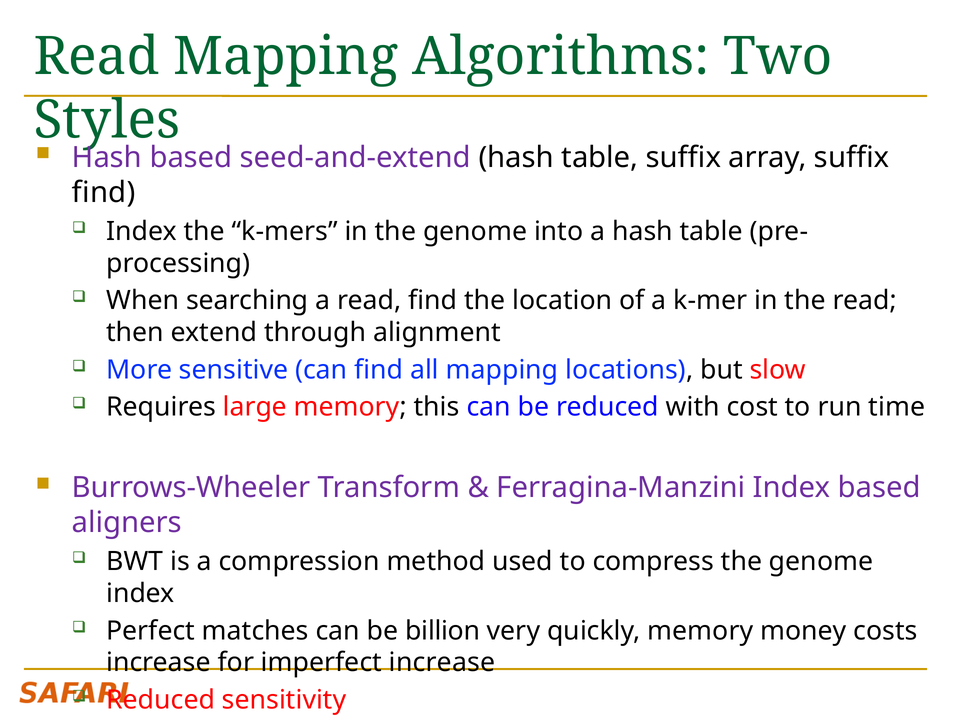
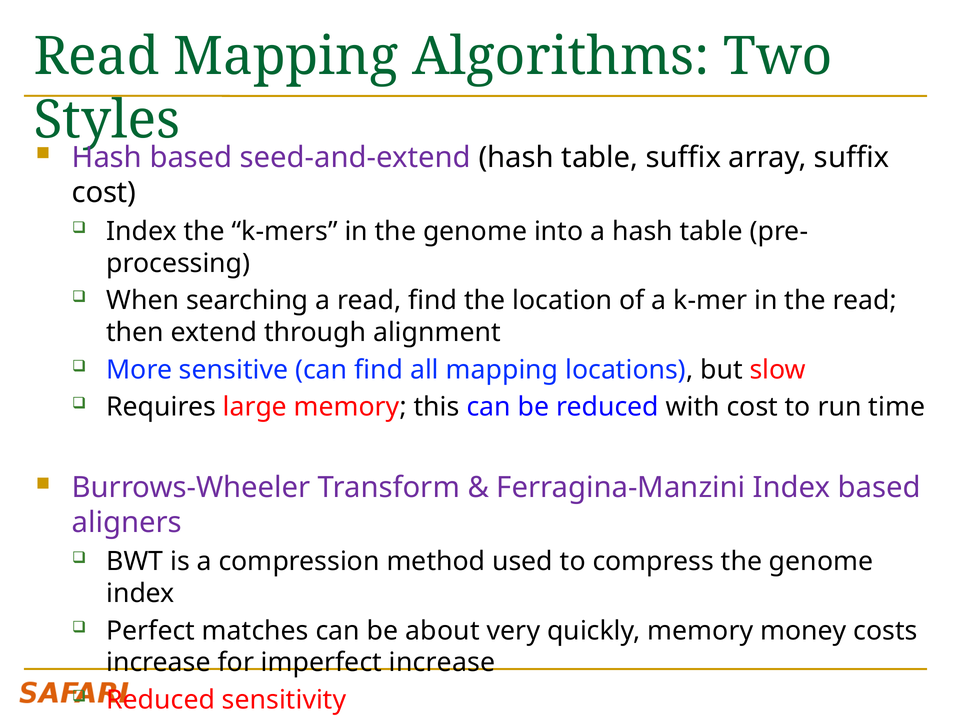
find: find -> cost (104, 193)
billion: billion -> about (442, 631)
